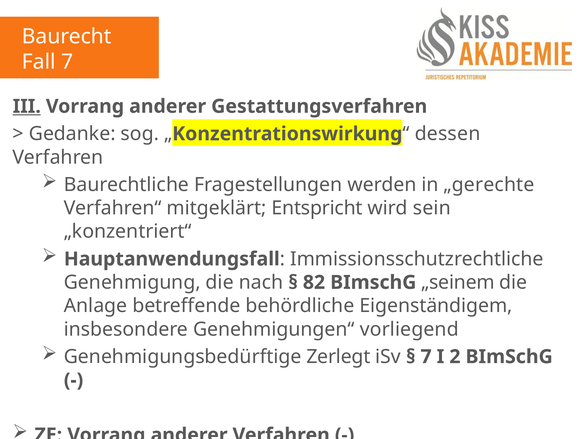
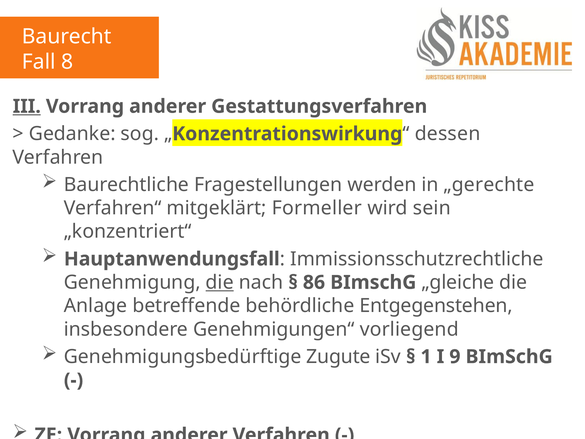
Fall 7: 7 -> 8 (67, 62)
Entspricht: Entspricht -> Formeller (317, 208)
die underline: none -> present (220, 282)
82: 82 -> 86 (314, 282)
„seinem: „seinem -> „gleiche (458, 282)
Eigenständigem: Eigenständigem -> Entgegenstehen (436, 306)
Zerlegt: Zerlegt -> Zugute (338, 357)
7: 7 -> 1 (426, 357)
2: 2 -> 9 (455, 357)
